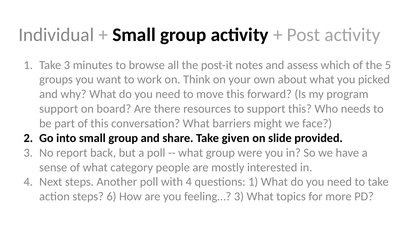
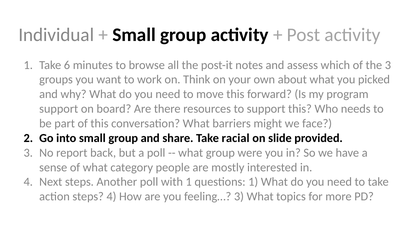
Take 3: 3 -> 6 (67, 65)
the 5: 5 -> 3 (388, 65)
given: given -> racial (236, 138)
with 4: 4 -> 1 (189, 182)
steps 6: 6 -> 4 (111, 196)
